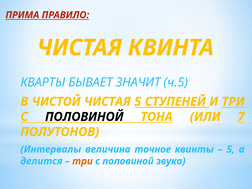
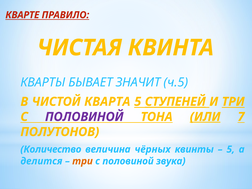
ПРИМА: ПРИМА -> КВАРТЕ (22, 15)
ЧИСТОЙ ЧИСТАЯ: ЧИСТАЯ -> КВАРТА (107, 102)
ПОЛОВИНОЙ colour: black -> purple (84, 117)
ИЛИ underline: none -> present (205, 117)
Интервалы: Интервалы -> Количество (51, 149)
точное: точное -> чёрных (153, 149)
